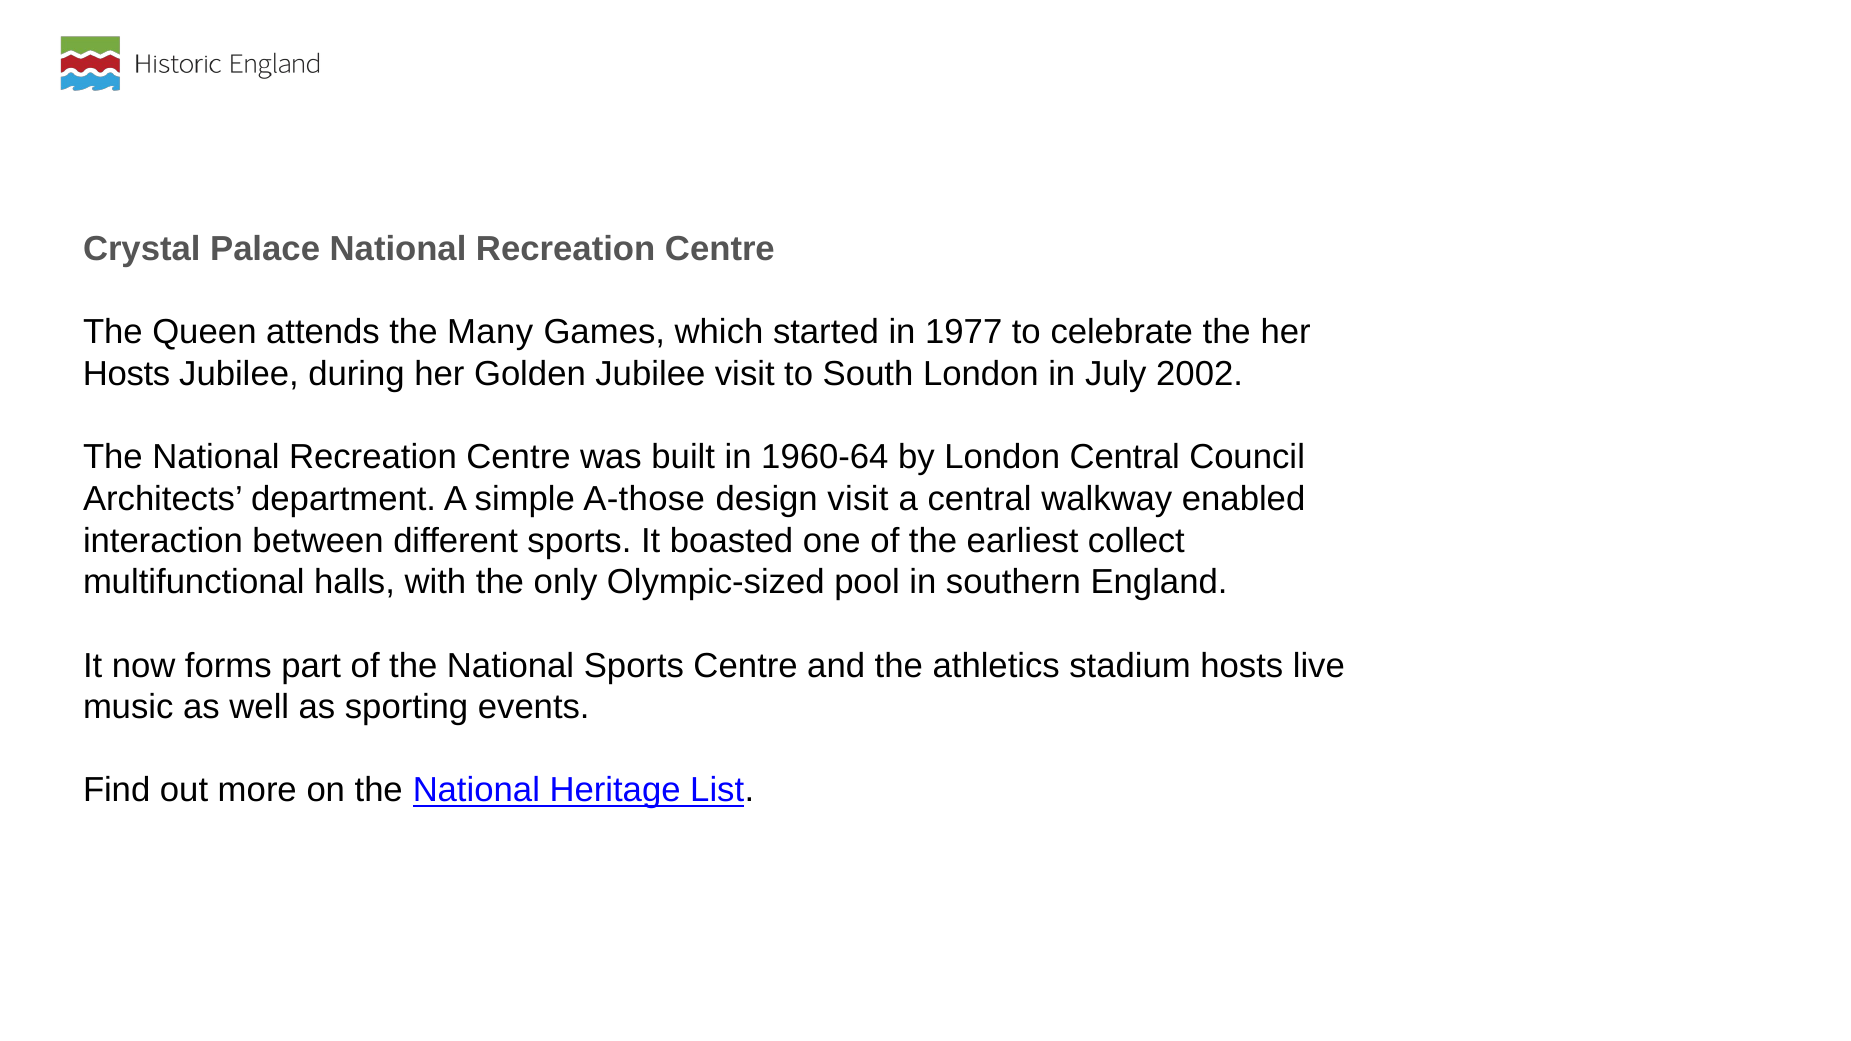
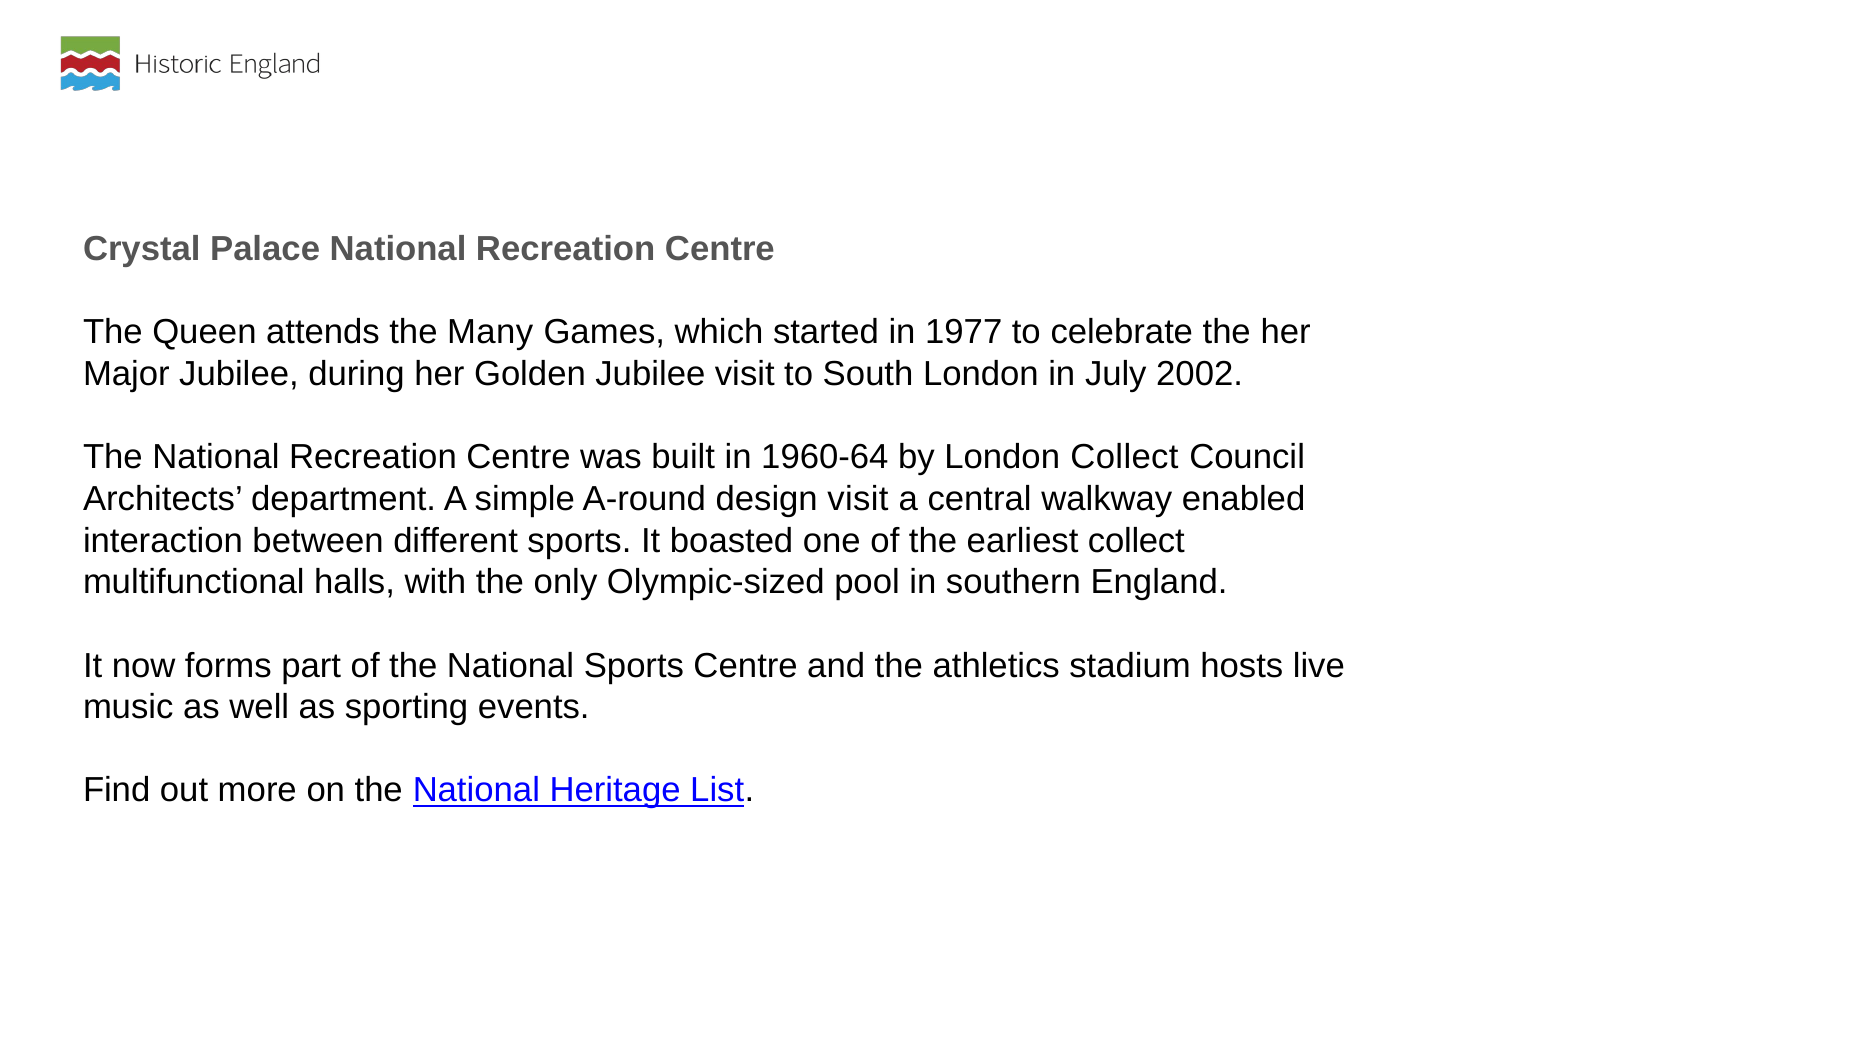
Hosts: Hosts -> Major (126, 374)
London Central: Central -> Collect (1124, 457)
A-those: A-those -> A-round (644, 499)
